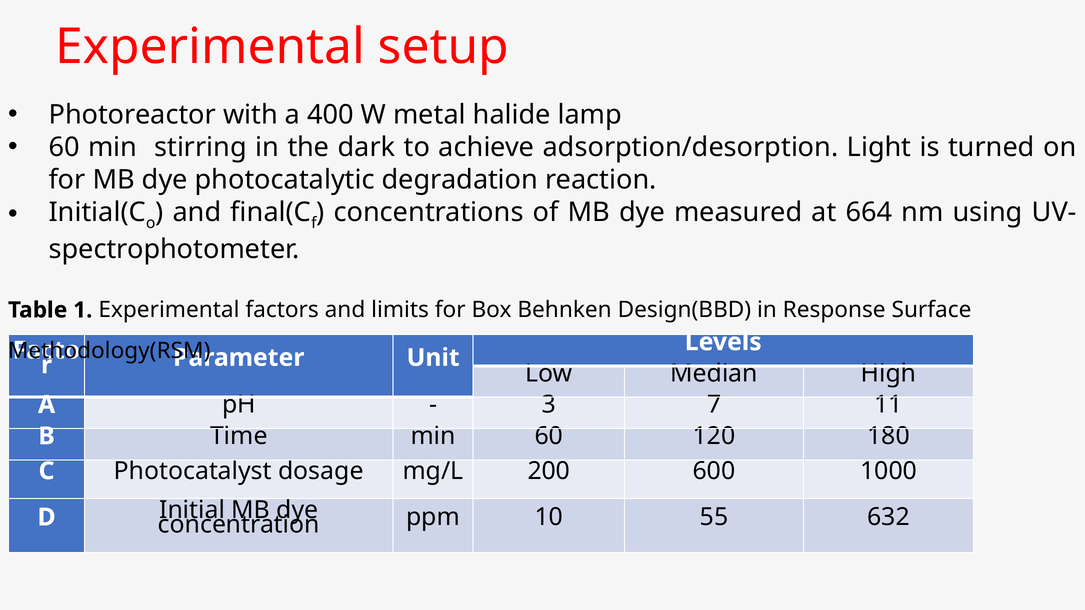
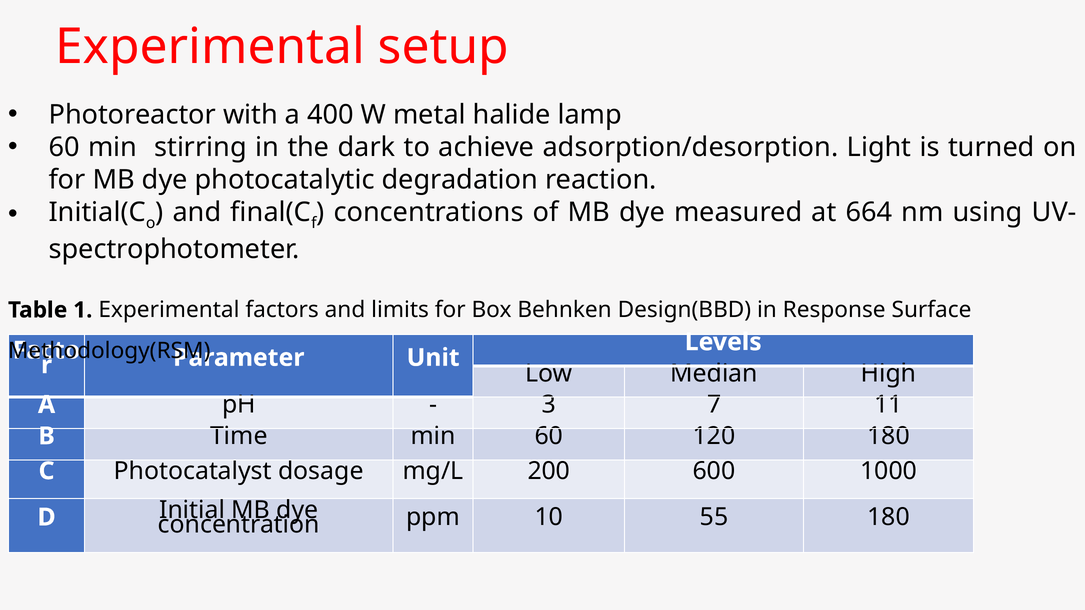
55 632: 632 -> 180 (889, 517)
